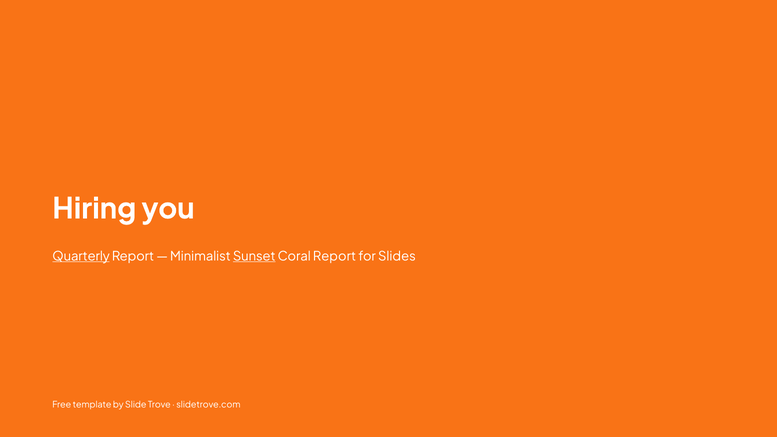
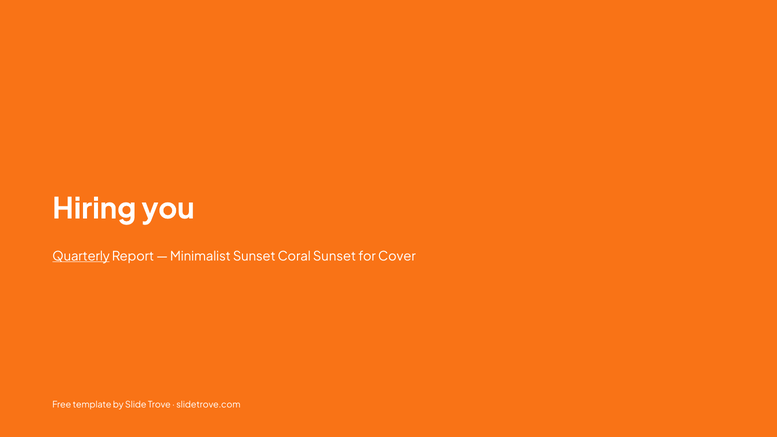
Sunset underline: present -> none (254, 256)
Coral Report: Report -> Sunset (335, 256)
Slides: Slides -> Cover (397, 256)
